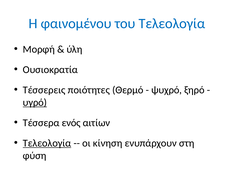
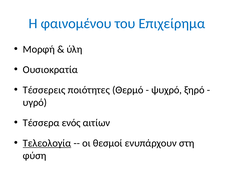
του Τελεολογία: Τελεολογία -> Επιχείρημα (172, 23)
υγρό underline: present -> none (35, 102)
κίνηση: κίνηση -> θεσμοί (108, 143)
